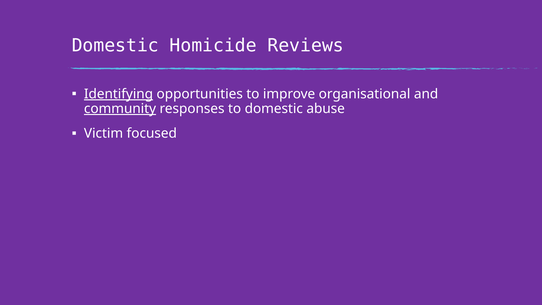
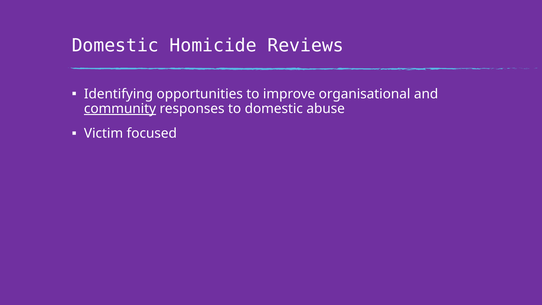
Identifying underline: present -> none (118, 94)
